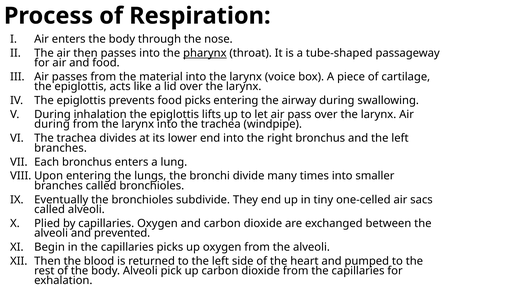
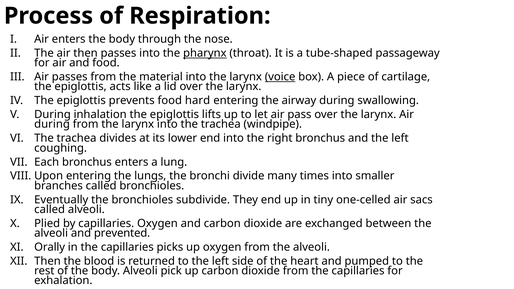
voice underline: none -> present (280, 77)
food picks: picks -> hard (198, 101)
branches: branches -> coughing (61, 148)
Begin: Begin -> Orally (50, 247)
